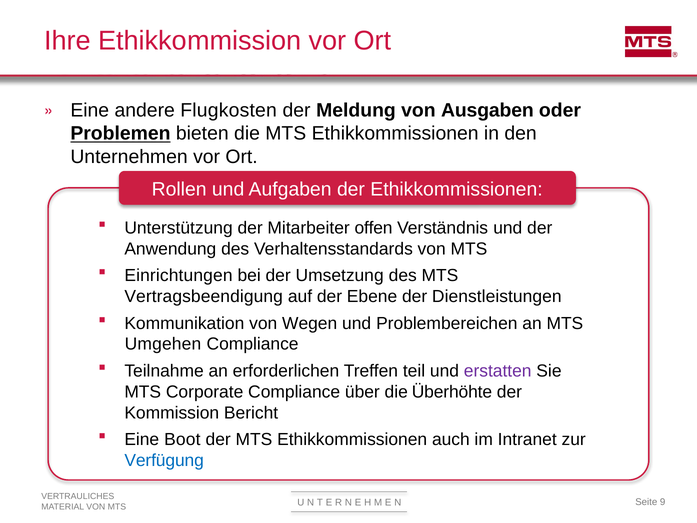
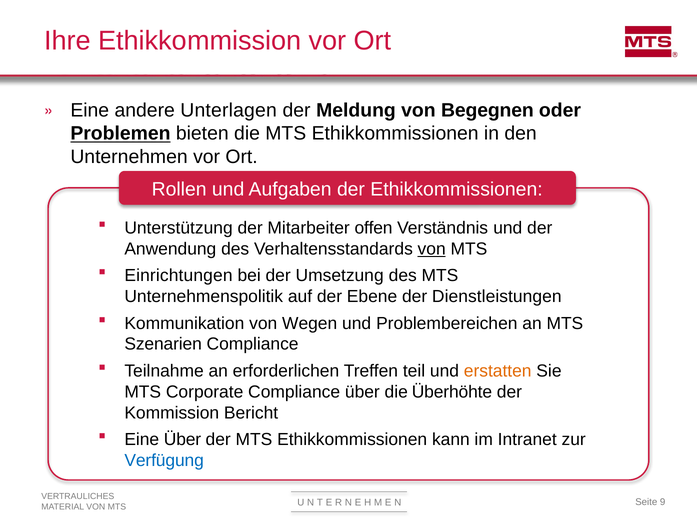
Flugkosten: Flugkosten -> Unterlagen (229, 110)
Ausgaben: Ausgaben -> Begegnen (487, 110)
von underline: none -> present (432, 249)
Vertragsbeendigung: Vertragsbeendigung -> Unternehmenspolitik (204, 296)
Umgehen: Umgehen -> Szenarien (163, 344)
erstatten colour: purple -> orange (498, 371)
Eine Boot: Boot -> Über (182, 439)
auch: auch -> kann (451, 439)
